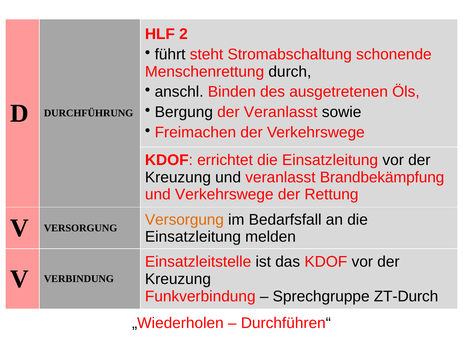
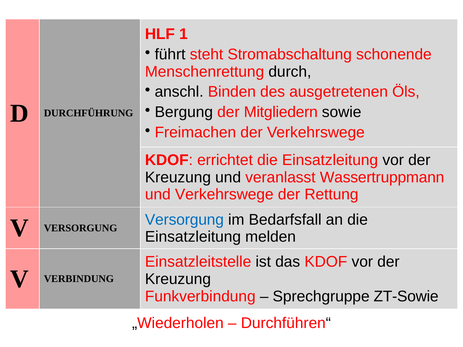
2: 2 -> 1 (183, 34)
der Veranlasst: Veranlasst -> Mitgliedern (281, 112)
Brandbekämpfung: Brandbekämpfung -> Wassertruppmann (382, 177)
Versorgung colour: orange -> blue (184, 220)
ZT-Durch: ZT-Durch -> ZT-Sowie (406, 296)
